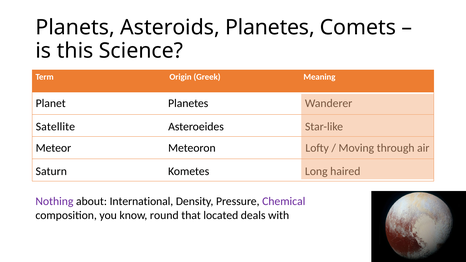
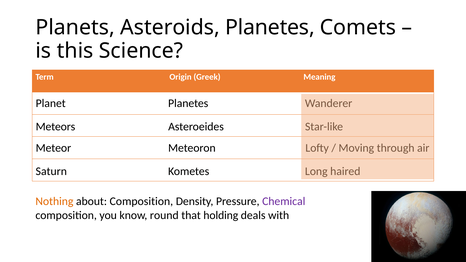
Satellite: Satellite -> Meteors (56, 127)
Nothing colour: purple -> orange (54, 201)
about International: International -> Composition (141, 201)
located: located -> holding (221, 215)
